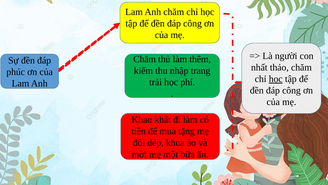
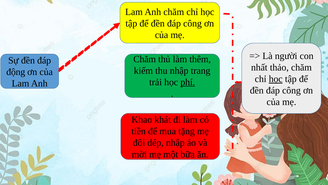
phúc: phúc -> động (16, 72)
phí underline: none -> present (188, 82)
dép khoa: khoa -> nhập (175, 142)
